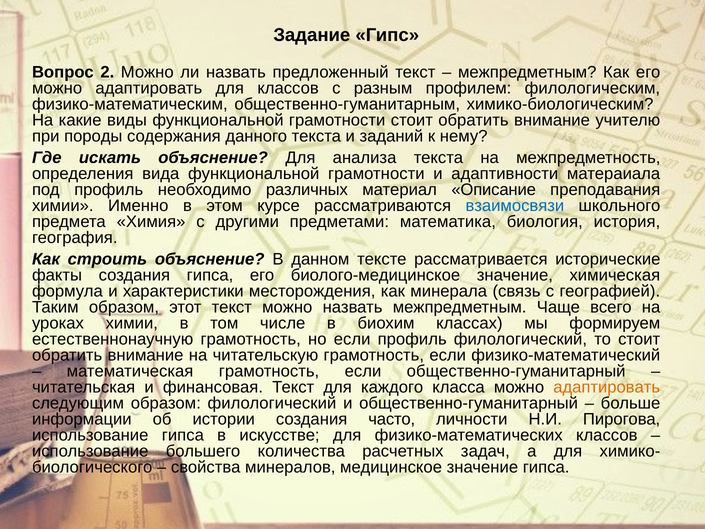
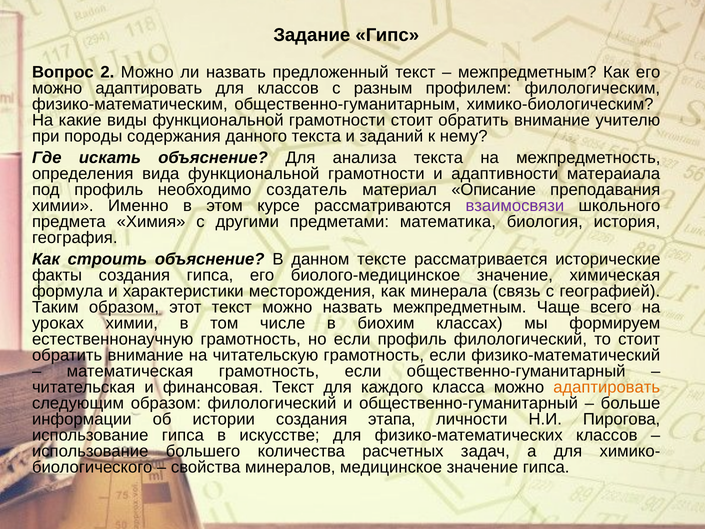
различных: различных -> создатель (307, 190)
взаимосвязи colour: blue -> purple (515, 206)
часто: часто -> этапа (392, 419)
